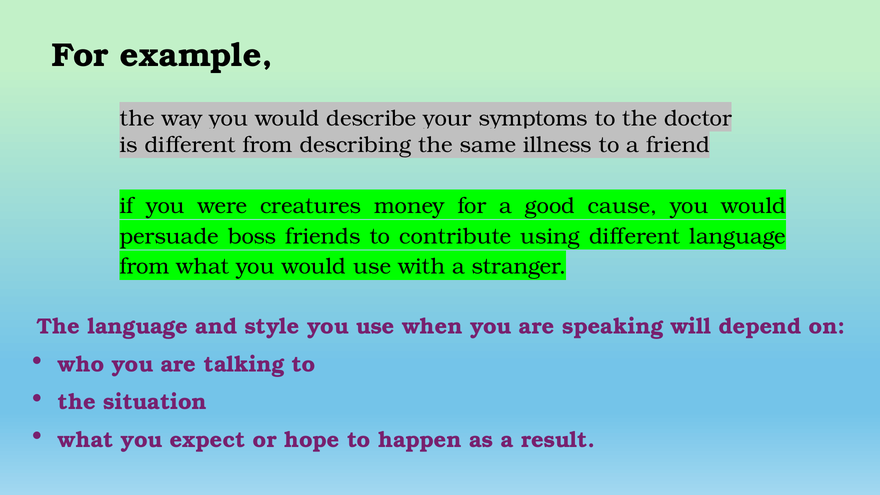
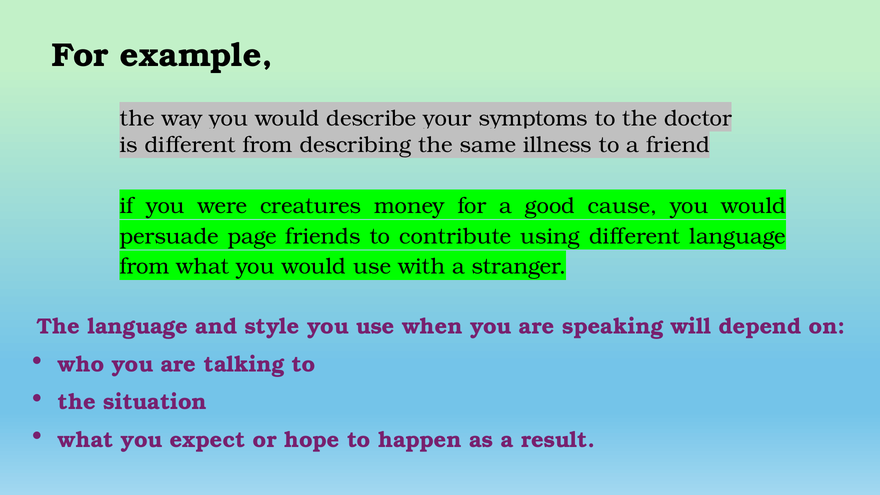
boss: boss -> page (252, 236)
